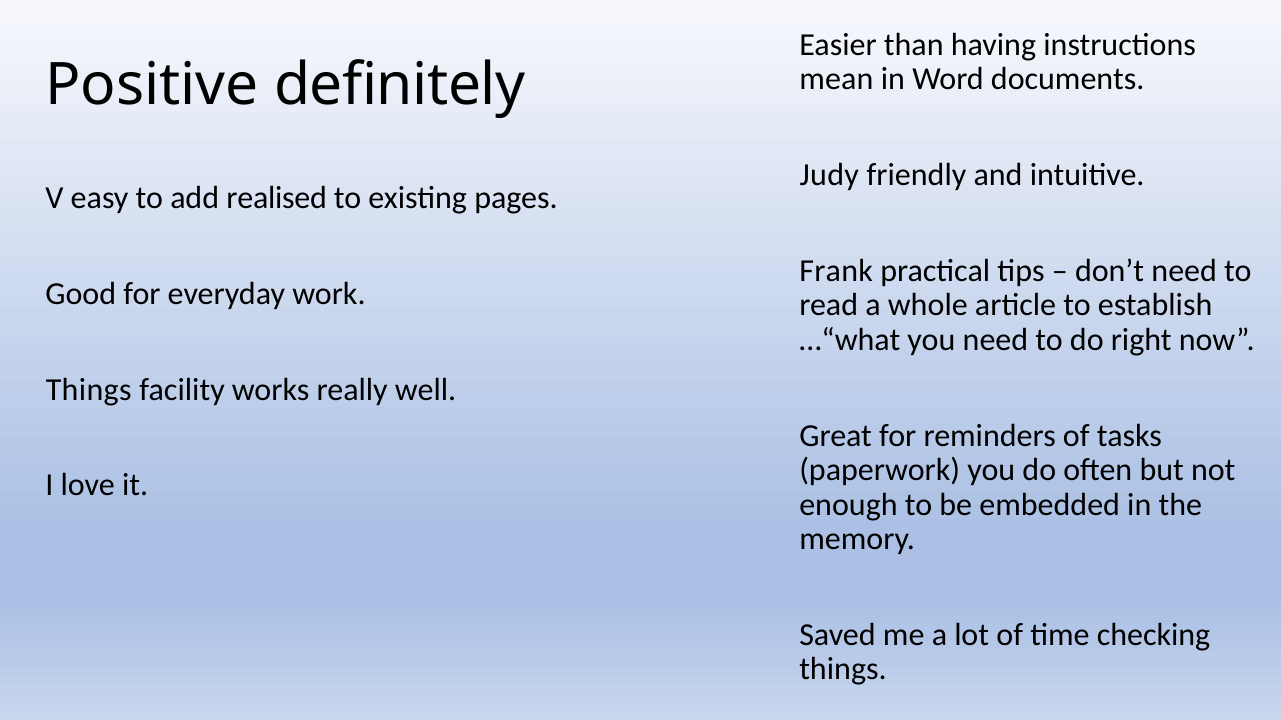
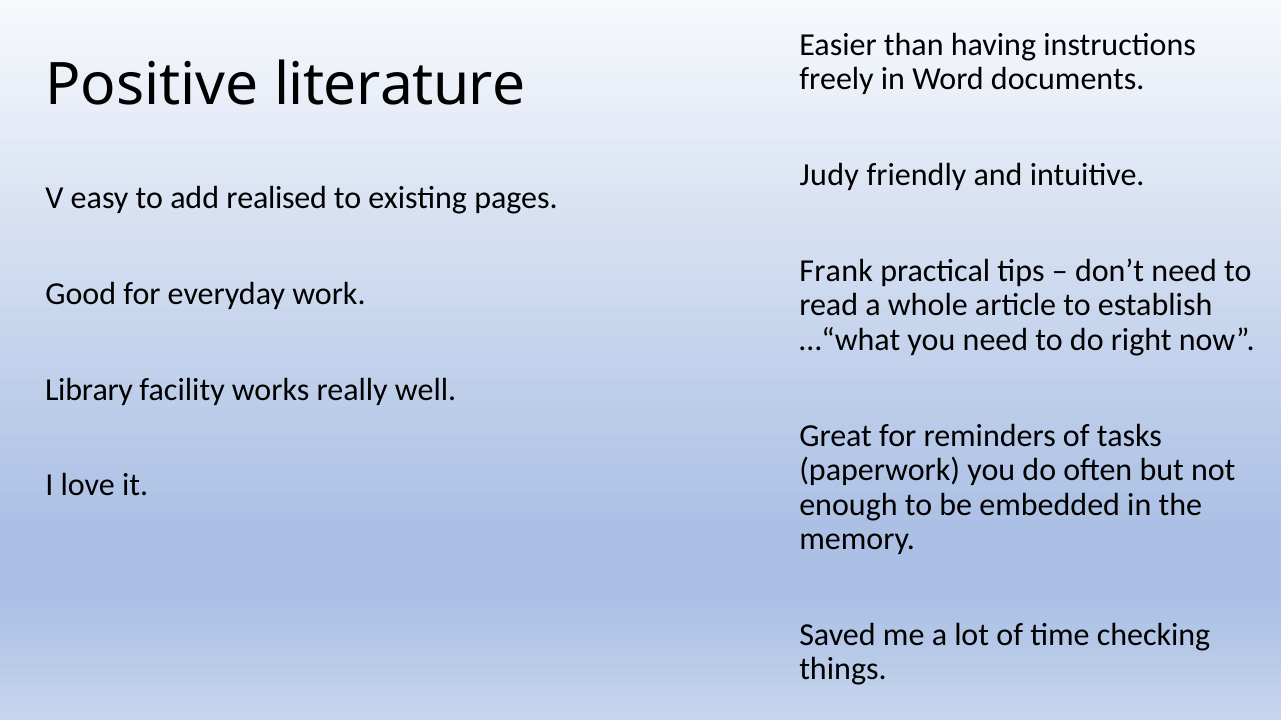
mean: mean -> freely (837, 79)
definitely: definitely -> literature (400, 85)
Things: Things -> Library (89, 390)
